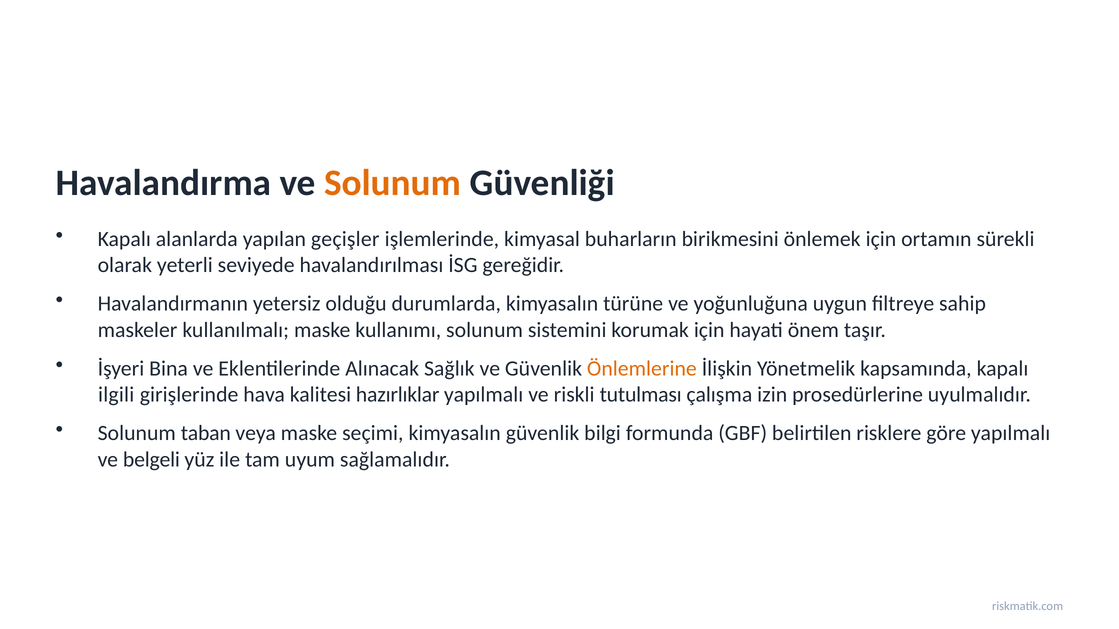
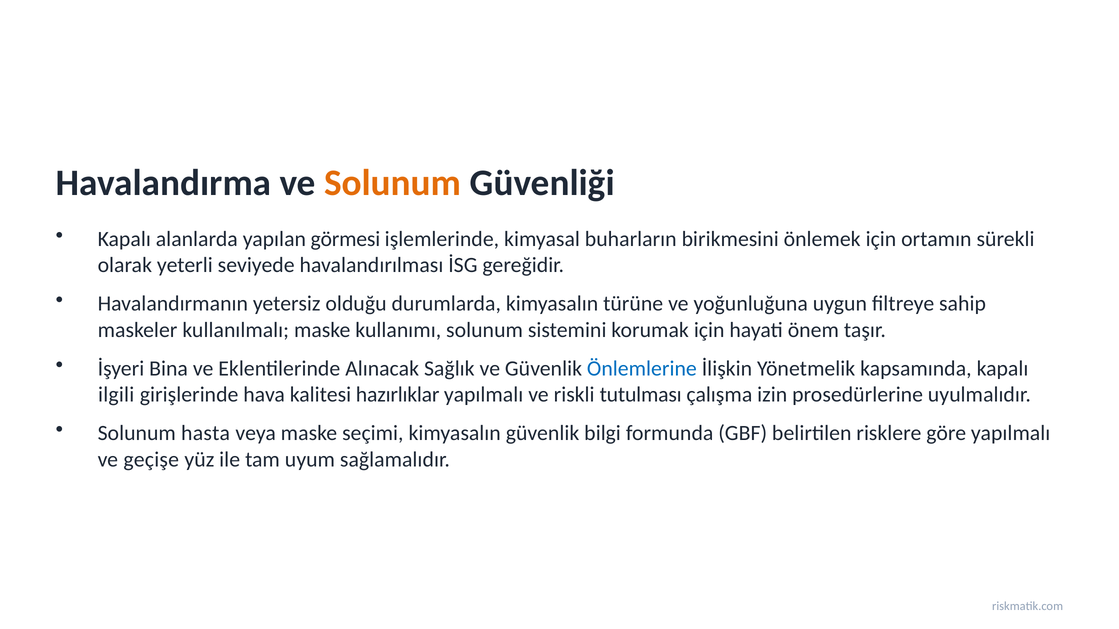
geçişler: geçişler -> görmesi (345, 239)
Önlemlerine colour: orange -> blue (642, 369)
taban: taban -> hasta (206, 434)
belgeli: belgeli -> geçişe (151, 460)
